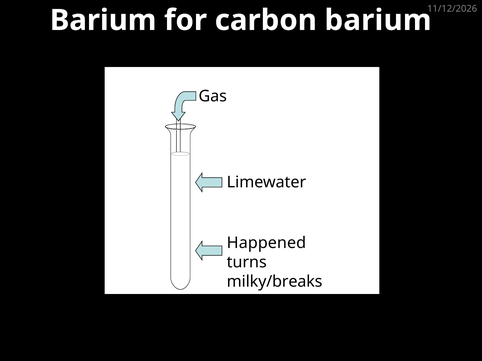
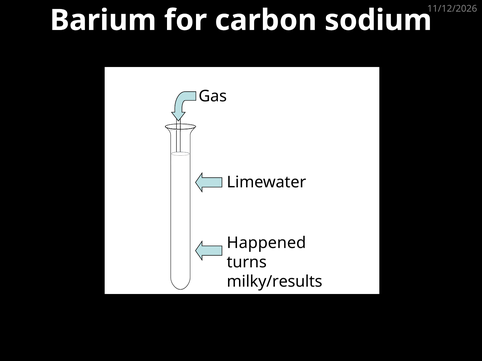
carbon barium: barium -> sodium (378, 20)
milky/breaks: milky/breaks -> milky/results (275, 282)
